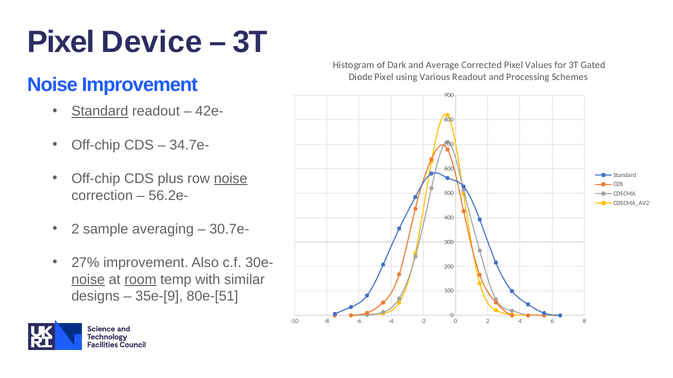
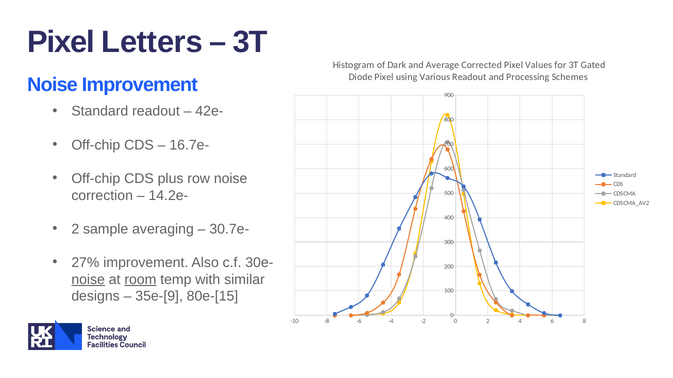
Device: Device -> Letters (152, 42)
Standard underline: present -> none (100, 112)
34.7e-: 34.7e- -> 16.7e- (189, 145)
noise underline: present -> none (231, 179)
56.2e-: 56.2e- -> 14.2e- (168, 196)
80e-[51: 80e-[51 -> 80e-[15 (213, 297)
